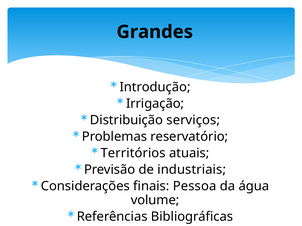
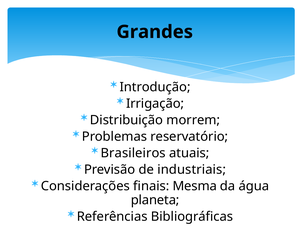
serviços: serviços -> morrem (193, 120)
Territórios: Territórios -> Brasileiros (133, 153)
Pessoa: Pessoa -> Mesma (195, 187)
volume: volume -> planeta (155, 201)
